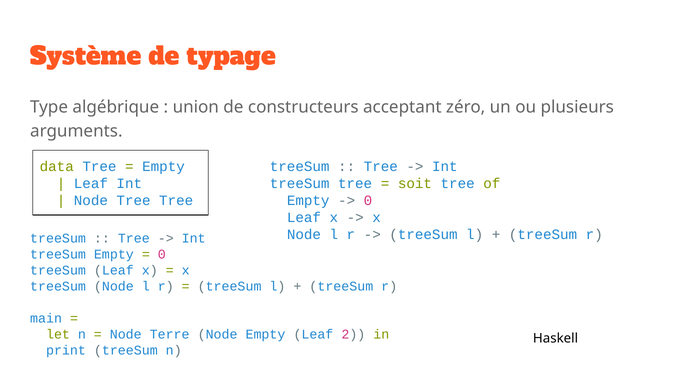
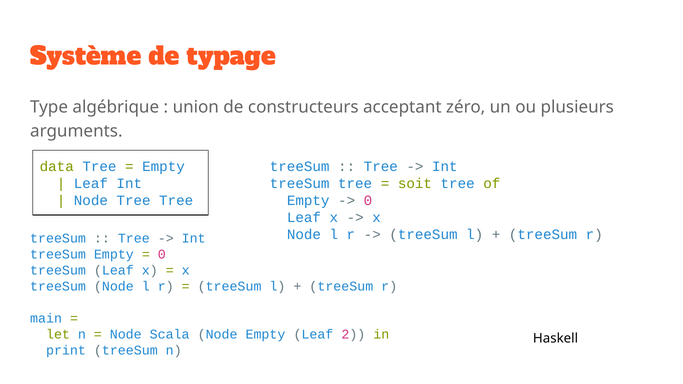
Terre: Terre -> Scala (170, 334)
